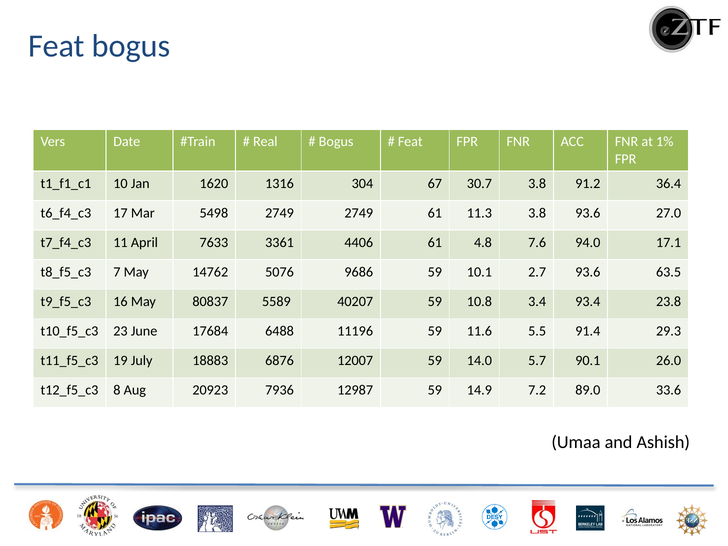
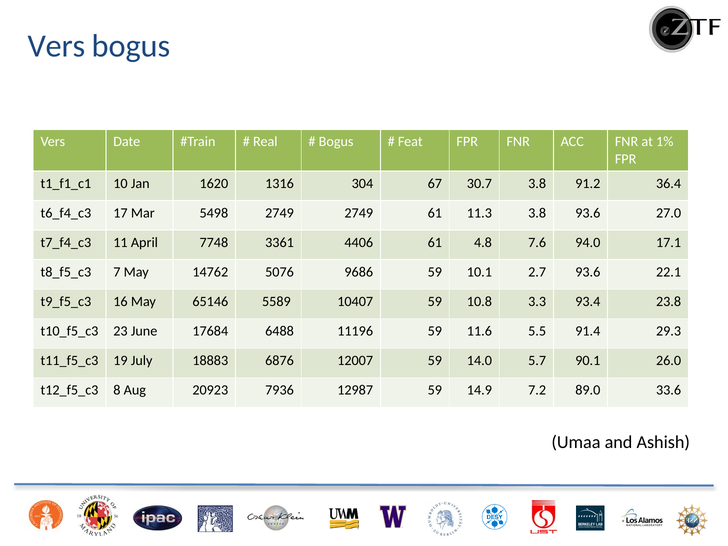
Feat: Feat -> Vers (57, 46)
7633: 7633 -> 7748 (214, 243)
63.5: 63.5 -> 22.1 (669, 272)
80837: 80837 -> 65146 (210, 302)
40207: 40207 -> 10407 (355, 302)
3.4: 3.4 -> 3.3 (537, 302)
